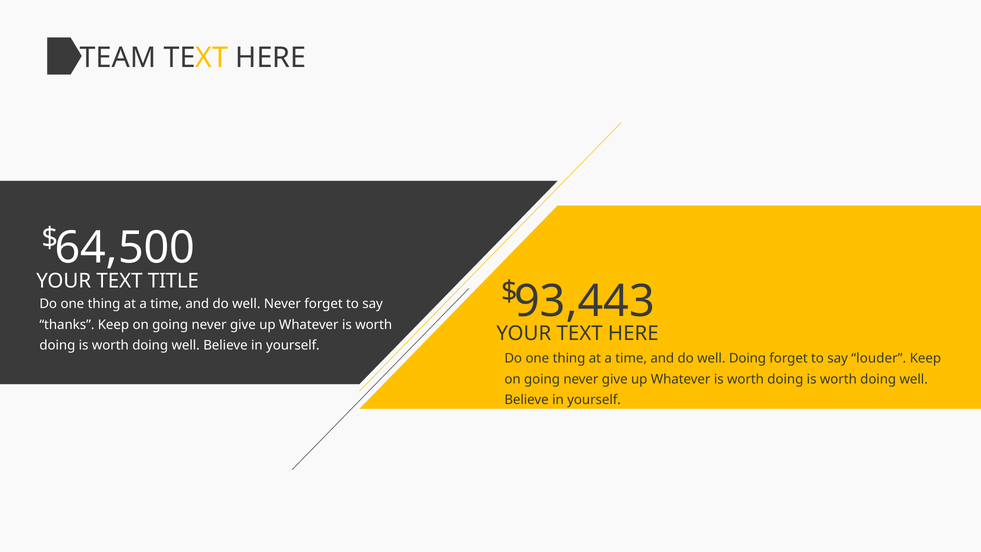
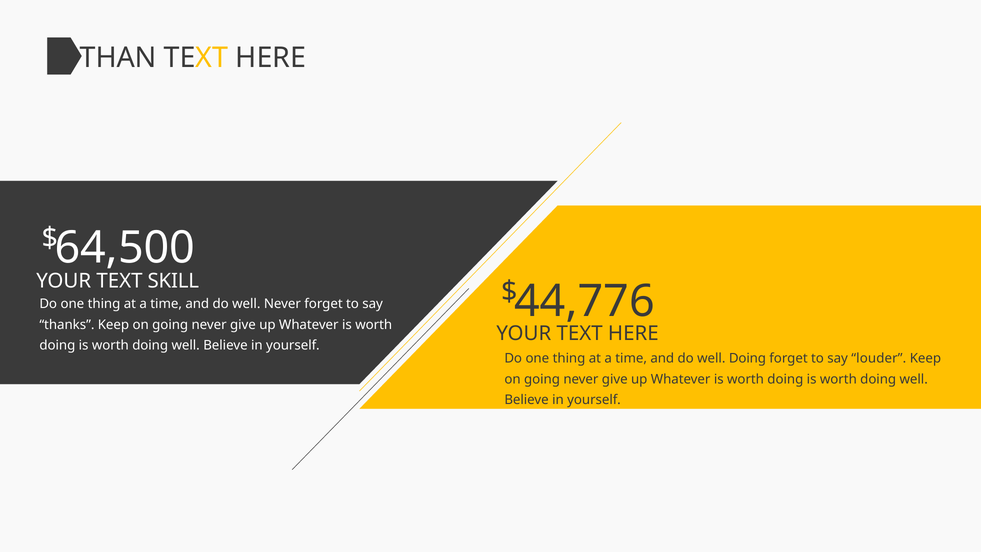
TEAM: TEAM -> THAN (118, 58)
TITLE: TITLE -> SKILL (173, 281)
93,443: 93,443 -> 44,776 (584, 301)
